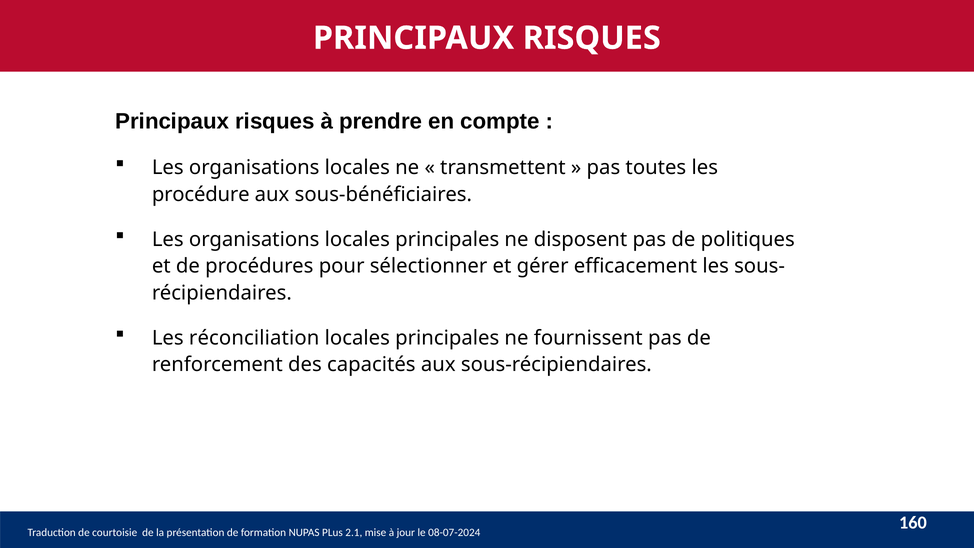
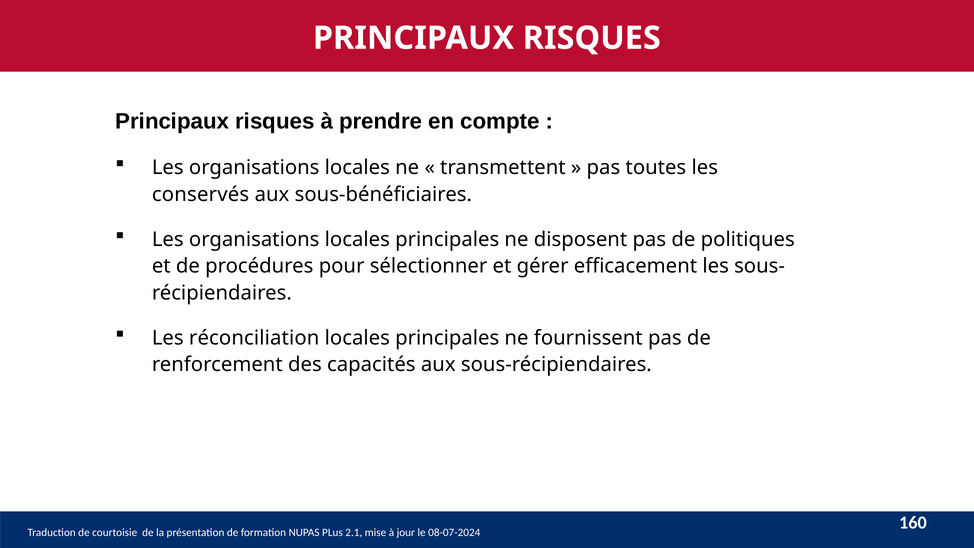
procédure: procédure -> conservés (201, 194)
